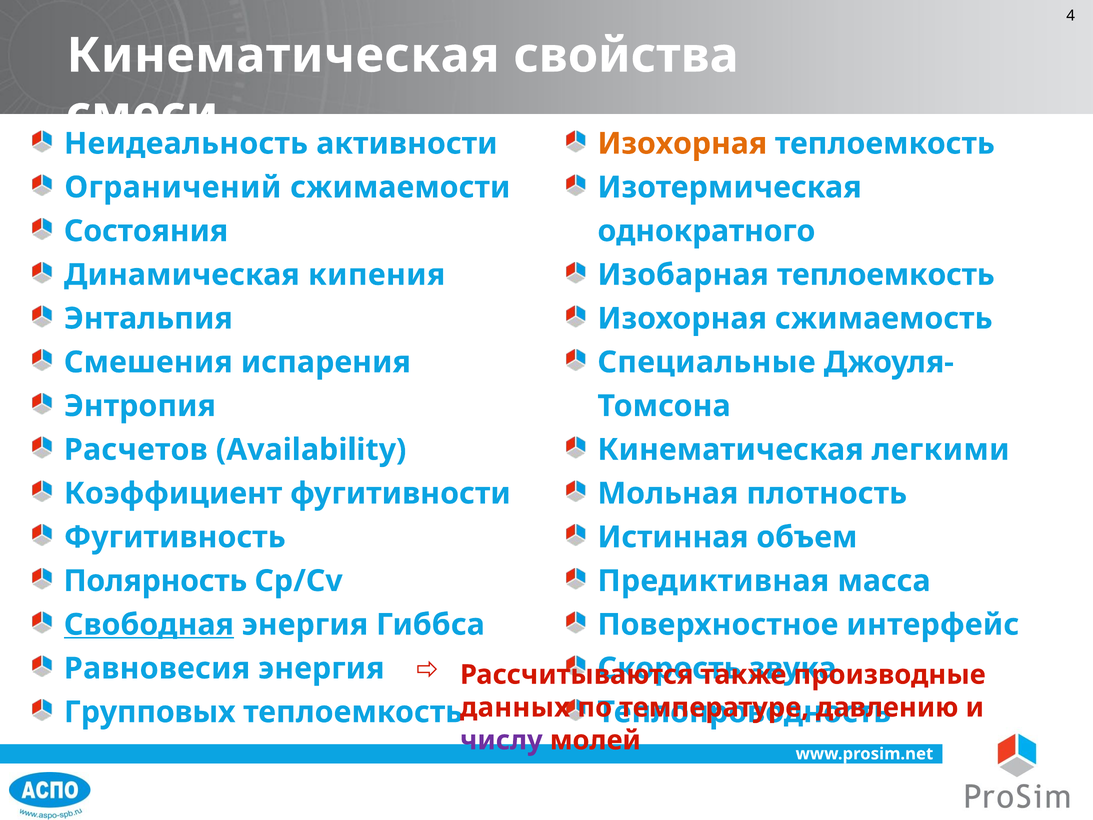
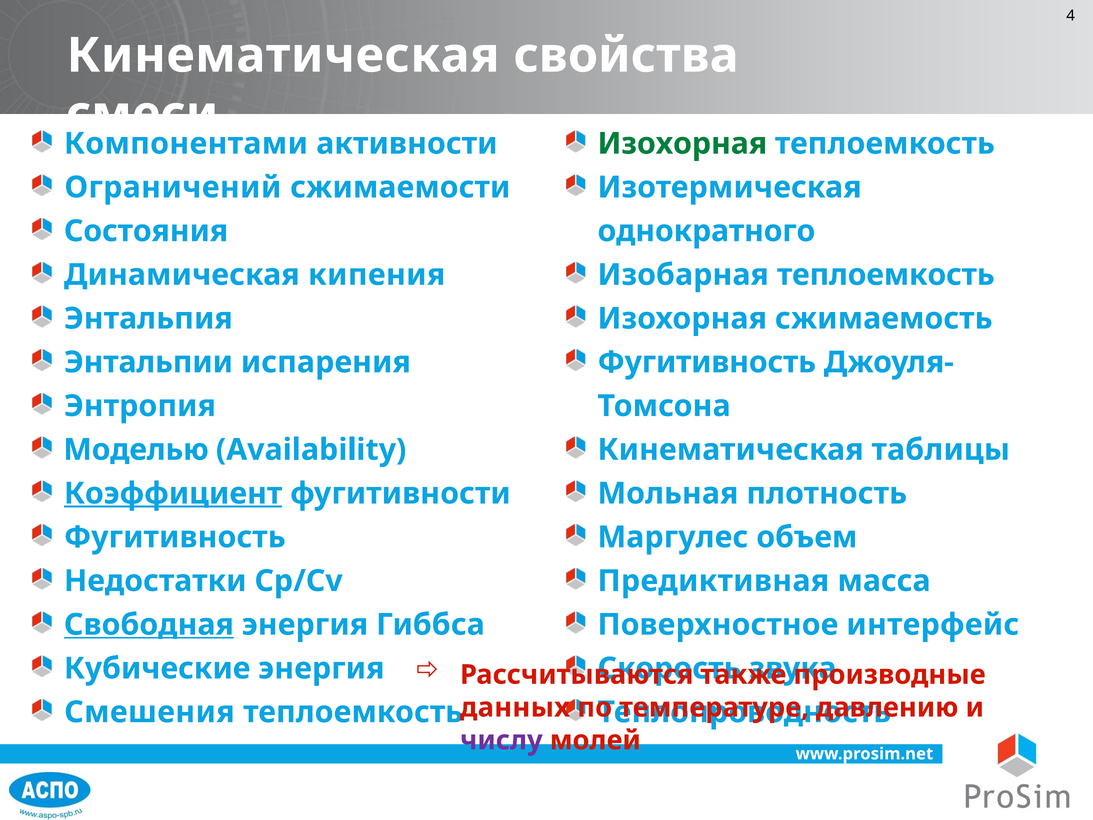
Неидеальность: Неидеальность -> Компонентами (186, 144)
Изохорная colour: orange -> green (682, 144)
Смешения: Смешения -> Энтальпии (148, 362)
Специальные: Специальные -> Фугитивность (707, 362)
Расчетов: Расчетов -> Моделью (136, 450)
легкими: легкими -> таблицы (941, 450)
Коэффициент underline: none -> present (173, 493)
Истинная: Истинная -> Маргулес (673, 537)
Полярность: Полярность -> Недостатки (155, 581)
Равновесия: Равновесия -> Кубические (157, 668)
Групповых: Групповых -> Смешения (149, 712)
